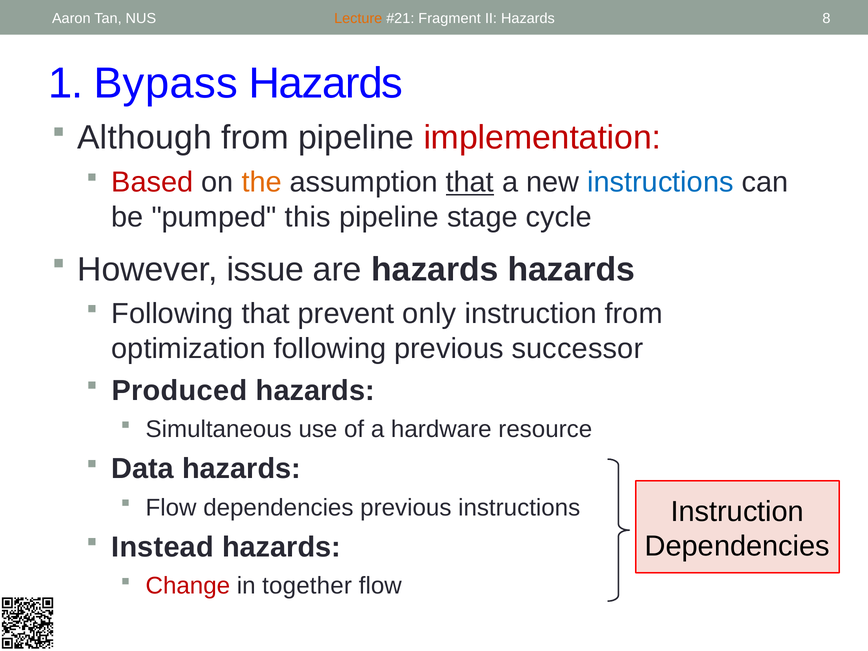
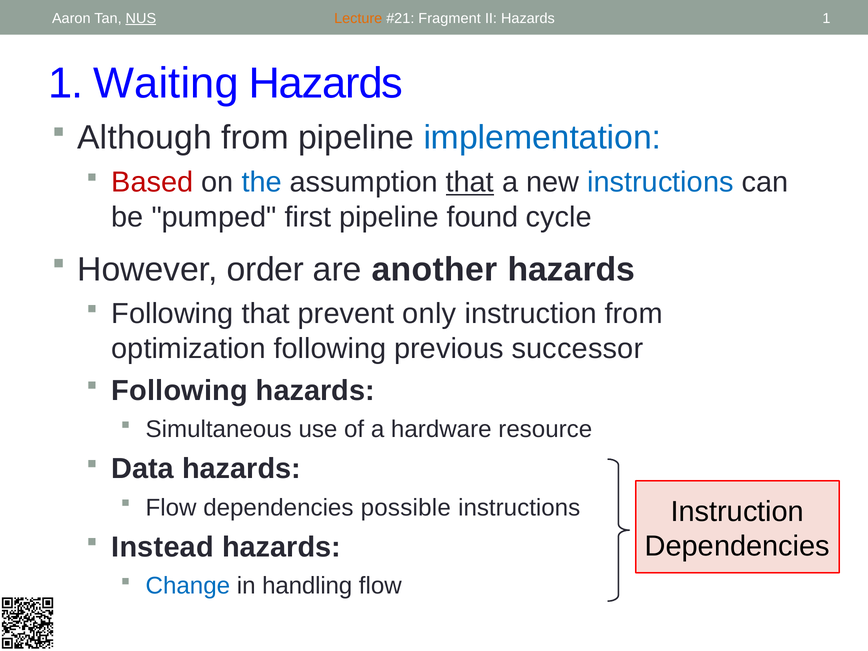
NUS underline: none -> present (141, 18)
Hazards 8: 8 -> 1 (826, 18)
Bypass: Bypass -> Waiting (166, 83)
implementation colour: red -> blue (542, 138)
the colour: orange -> blue (262, 182)
this: this -> first (308, 217)
stage: stage -> found (483, 217)
issue: issue -> order (265, 269)
are hazards: hazards -> another (435, 269)
Produced: Produced -> Following (180, 391)
dependencies previous: previous -> possible (406, 508)
Change colour: red -> blue (188, 586)
together: together -> handling (307, 586)
